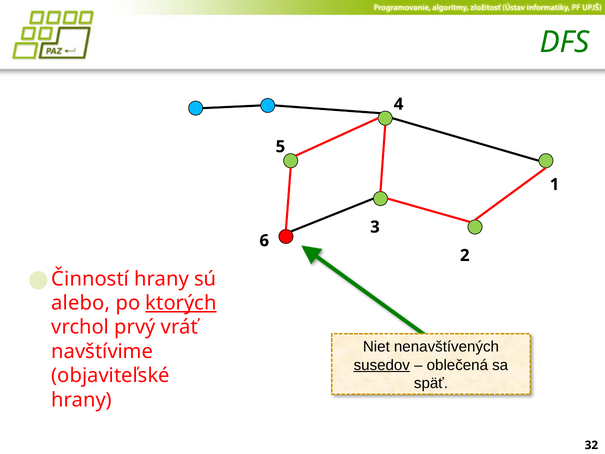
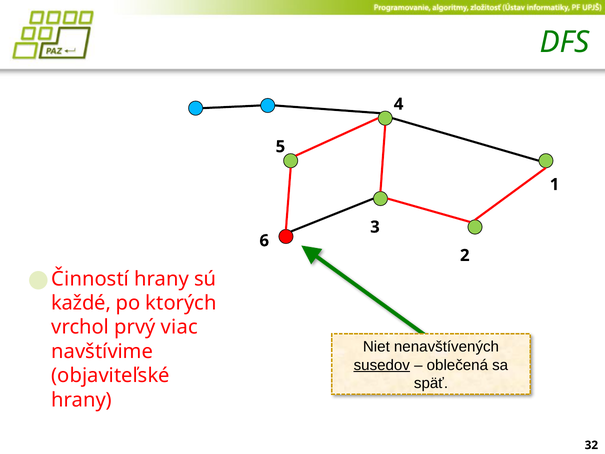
alebo: alebo -> každé (81, 303)
ktorých underline: present -> none (181, 303)
vráť: vráť -> viac (179, 327)
